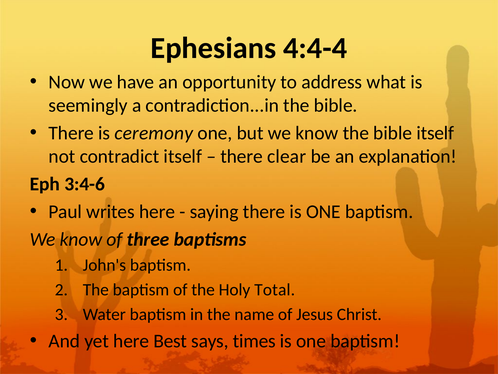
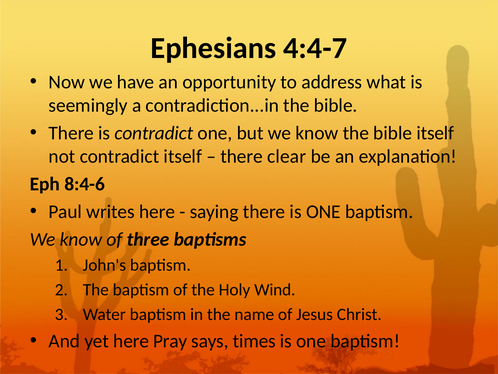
4:4-4: 4:4-4 -> 4:4-7 (315, 48)
is ceremony: ceremony -> contradict (154, 133)
3:4-6: 3:4-6 -> 8:4-6 (85, 184)
Total: Total -> Wind (275, 289)
Best: Best -> Pray (170, 341)
